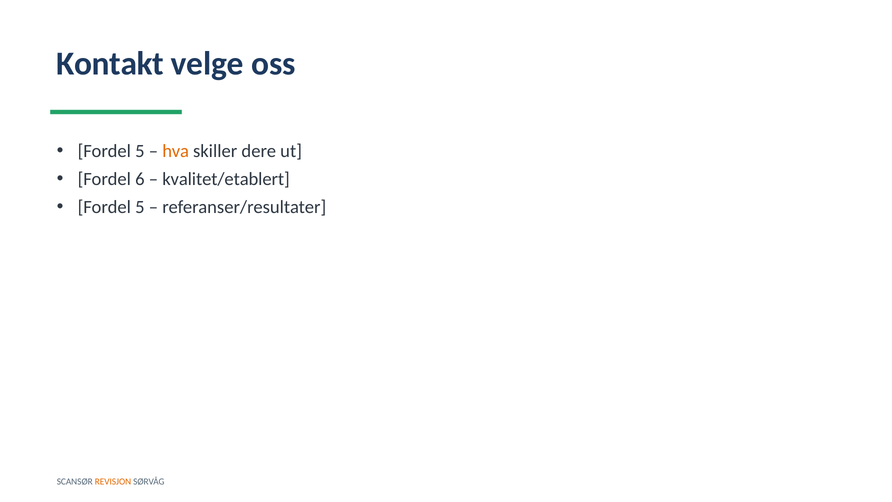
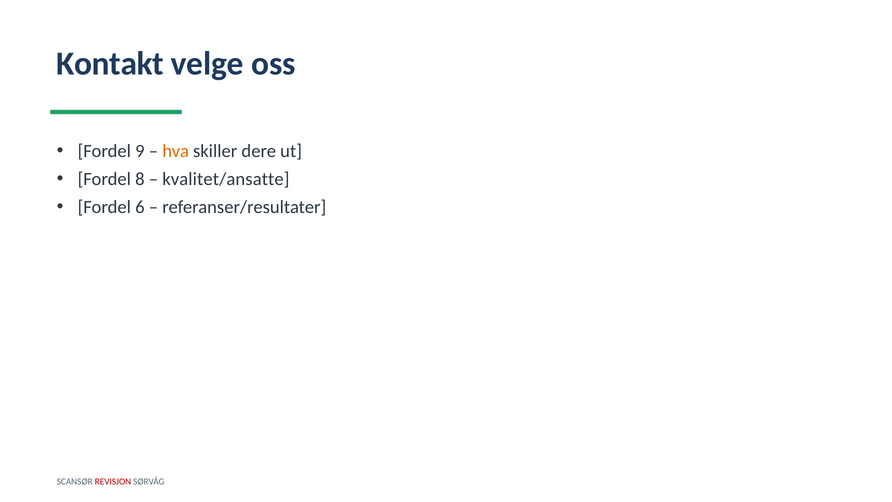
5: 5 -> 9 (140, 151)
6: 6 -> 8 (140, 179)
kvalitet/etablert: kvalitet/etablert -> kvalitet/ansatte (226, 179)
5: 5 -> 6 (140, 207)
REVISJON colour: orange -> red (113, 481)
